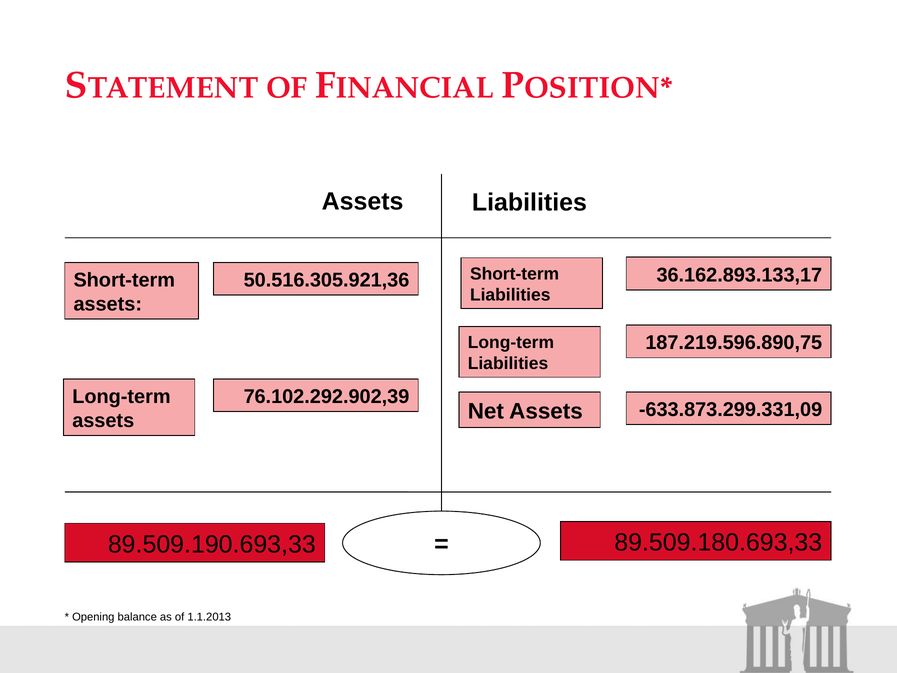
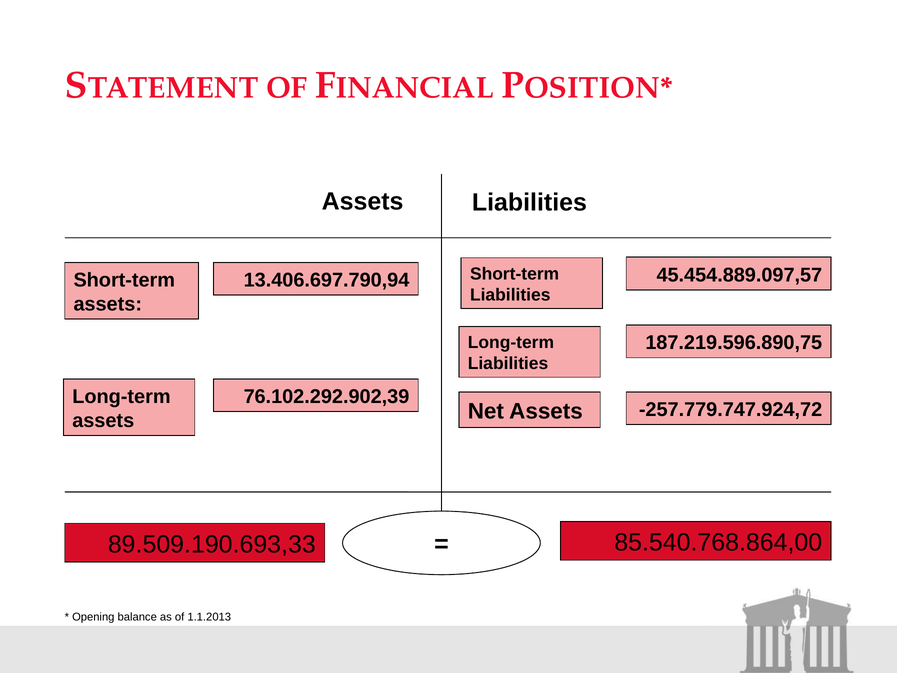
36.162.893.133,17: 36.162.893.133,17 -> 45.454.889.097,57 (739, 275)
50.516.305.921,36: 50.516.305.921,36 -> 13.406.697.790,94 (327, 280)
-633.873.299.331,09: -633.873.299.331,09 -> -257.779.747.924,72 (731, 410)
89.509.180.693,33: 89.509.180.693,33 -> 85.540.768.864,00 (718, 542)
